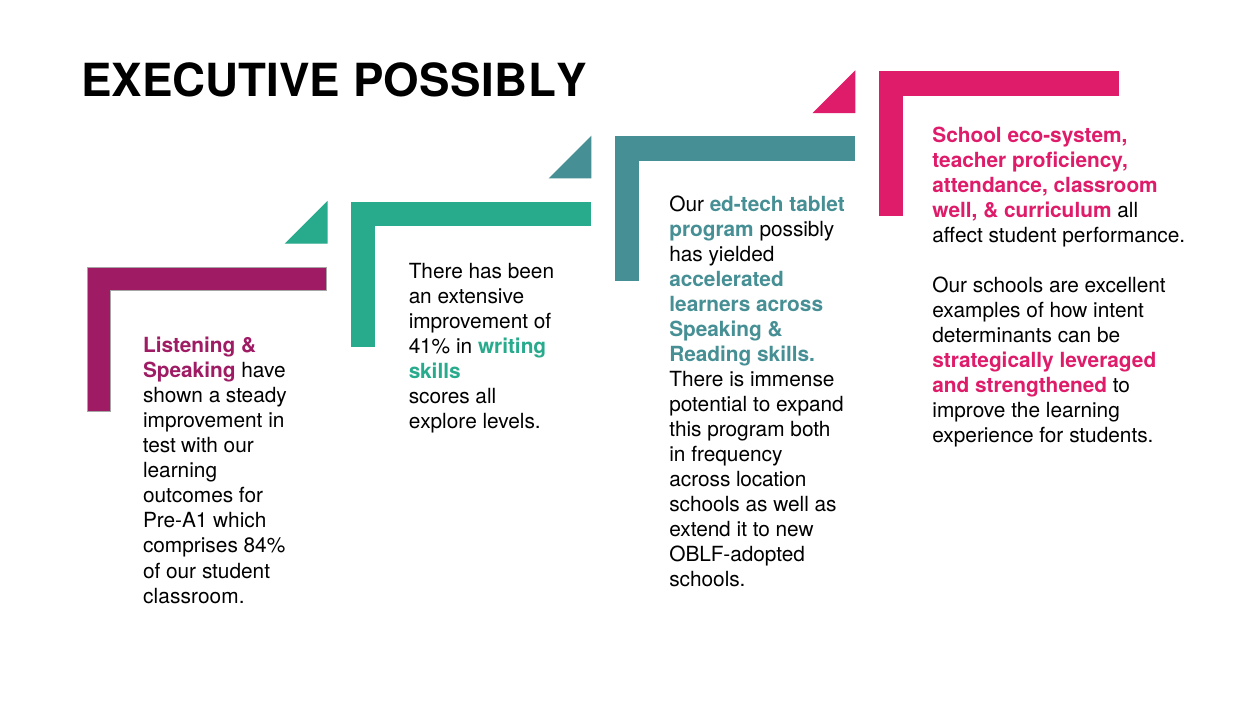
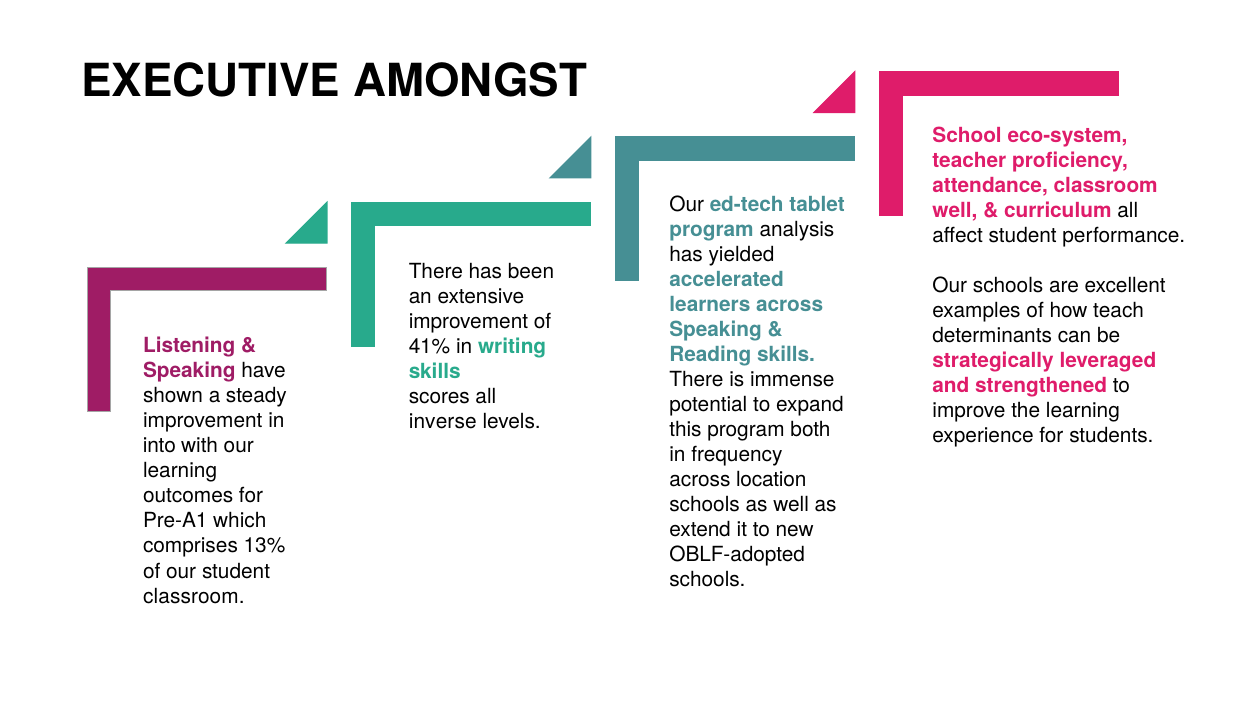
EXECUTIVE POSSIBLY: POSSIBLY -> AMONGST (470, 82)
program possibly: possibly -> analysis (797, 230)
intent: intent -> teach (1119, 310)
explore: explore -> inverse (443, 422)
test: test -> into (159, 446)
84%: 84% -> 13% (264, 546)
